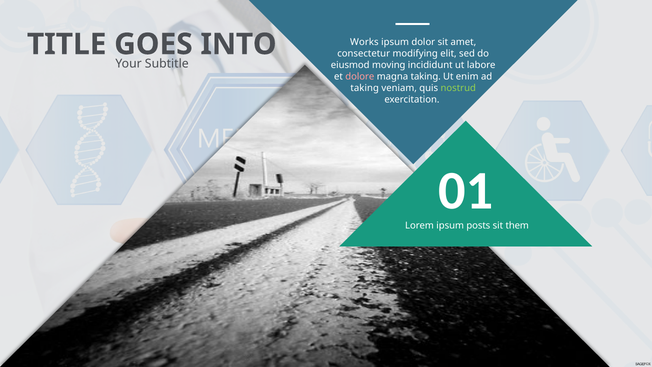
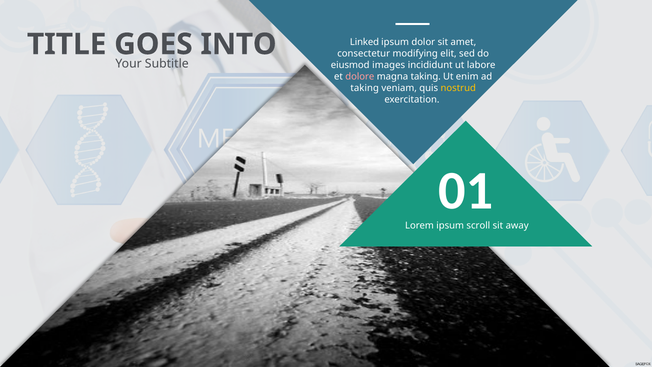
Works: Works -> Linked (364, 42)
moving: moving -> images (389, 65)
nostrud colour: light green -> yellow (458, 88)
posts: posts -> scroll (478, 225)
them: them -> away (517, 225)
